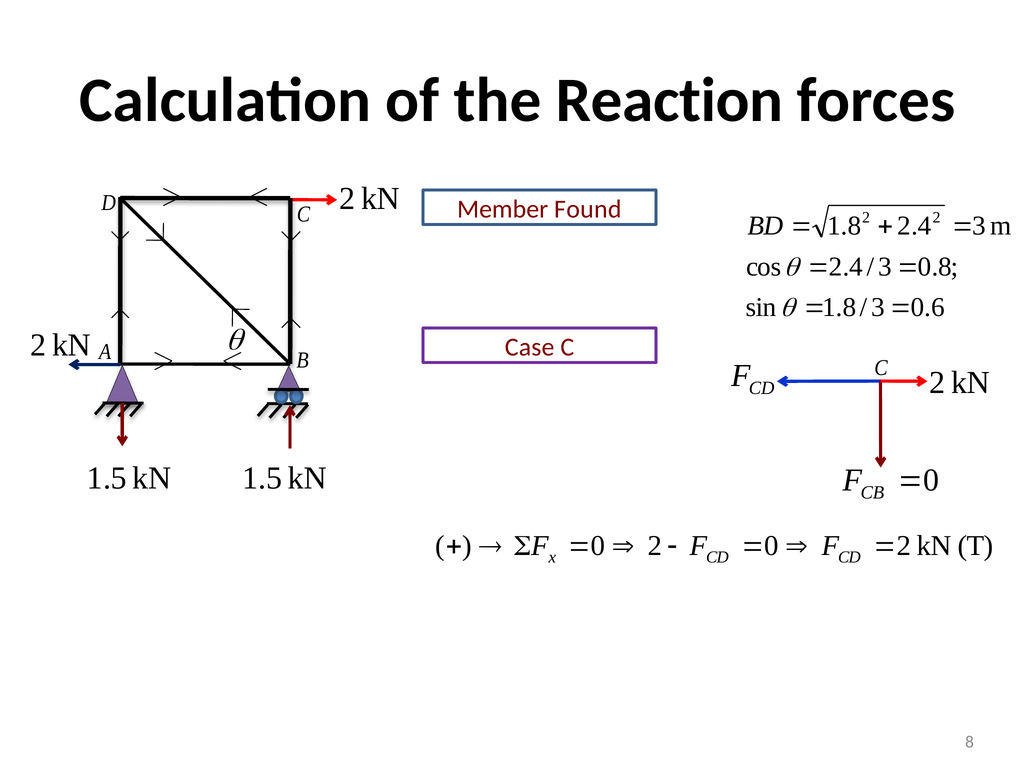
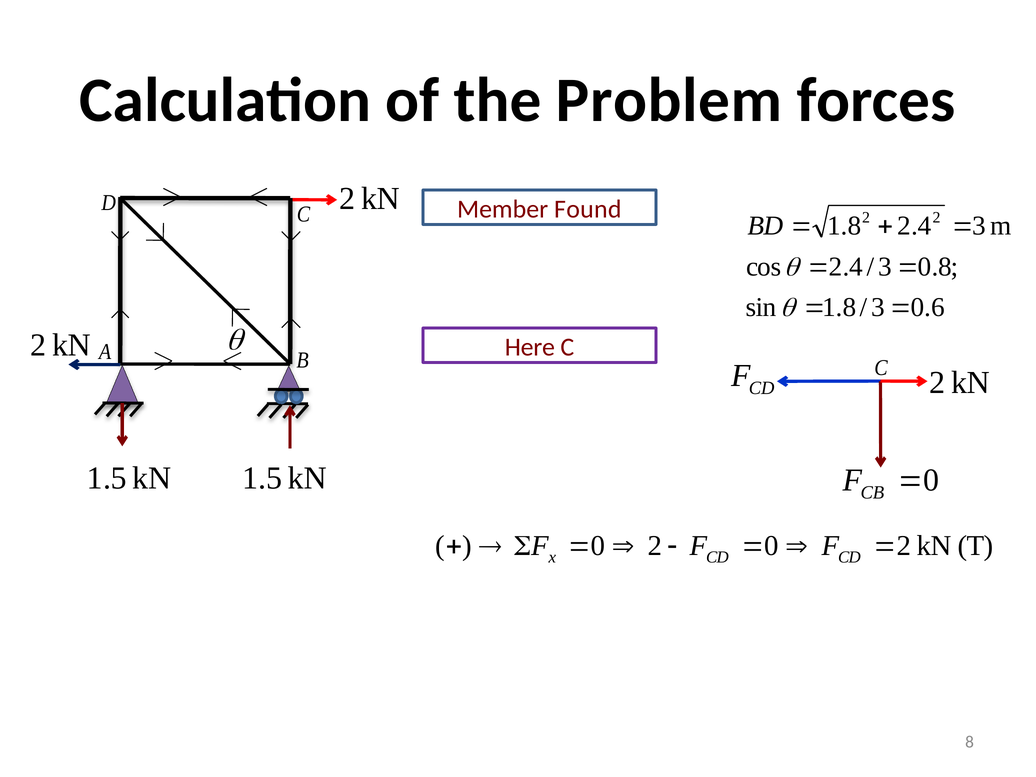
Reaction: Reaction -> Problem (669, 100)
Case: Case -> Here (530, 347)
